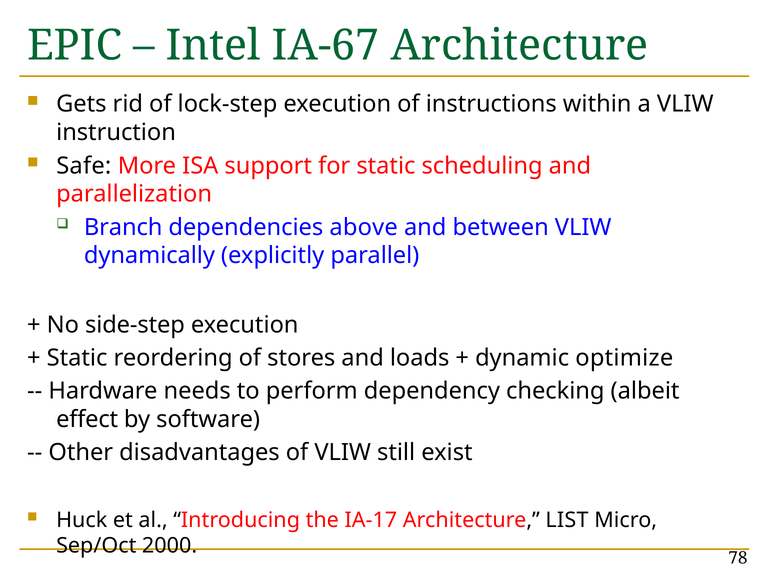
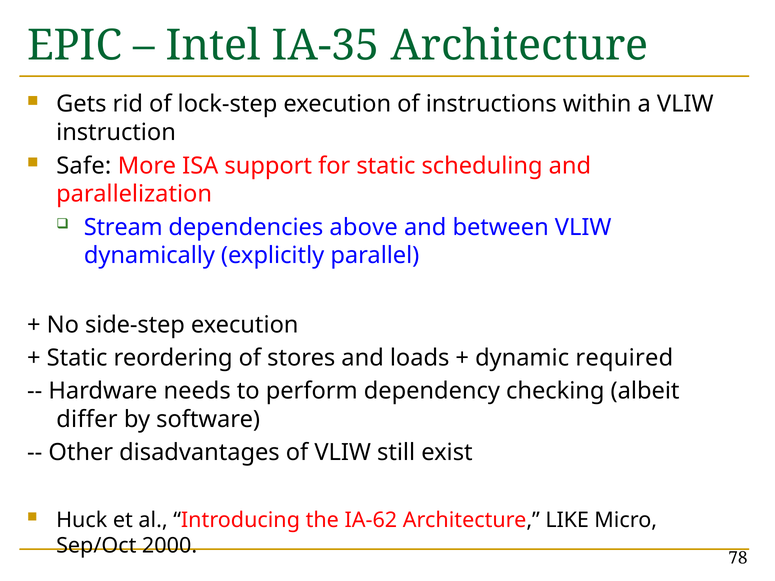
IA-67: IA-67 -> IA-35 (326, 46)
Branch: Branch -> Stream (123, 227)
optimize: optimize -> required (624, 358)
effect: effect -> differ (87, 420)
IA-17: IA-17 -> IA-62 (371, 520)
LIST: LIST -> LIKE (567, 520)
